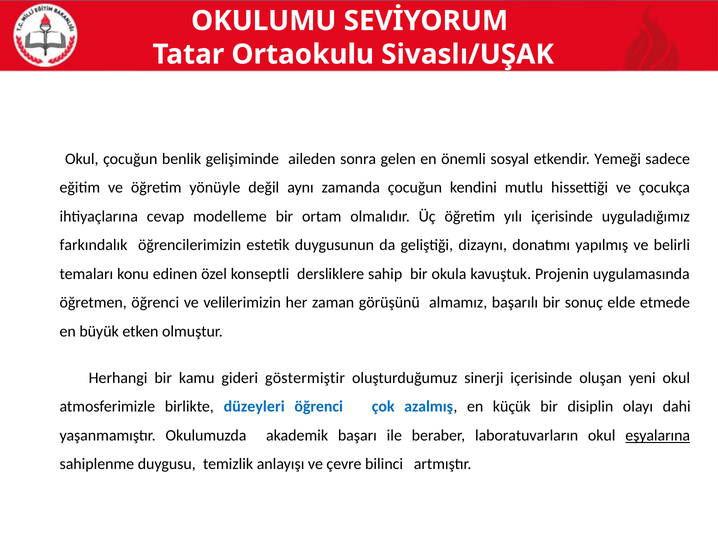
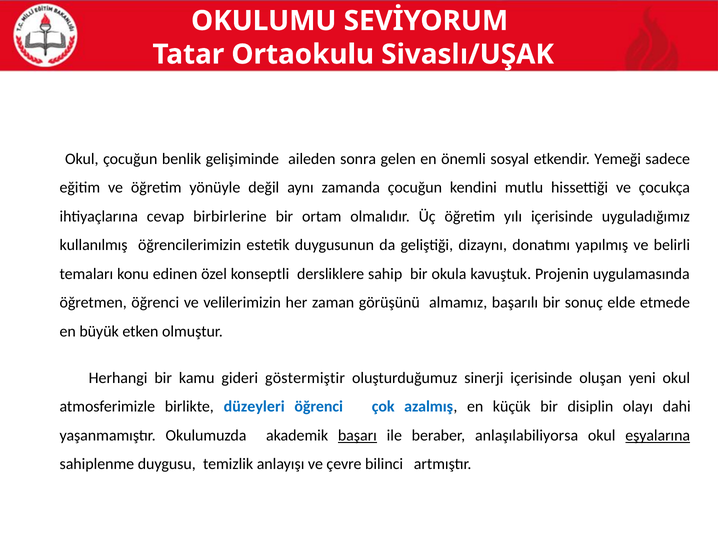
modelleme: modelleme -> birbirlerine (230, 216)
farkındalık: farkındalık -> kullanılmış (94, 245)
başarı underline: none -> present (357, 435)
laboratuvarların: laboratuvarların -> anlaşılabiliyorsa (527, 435)
